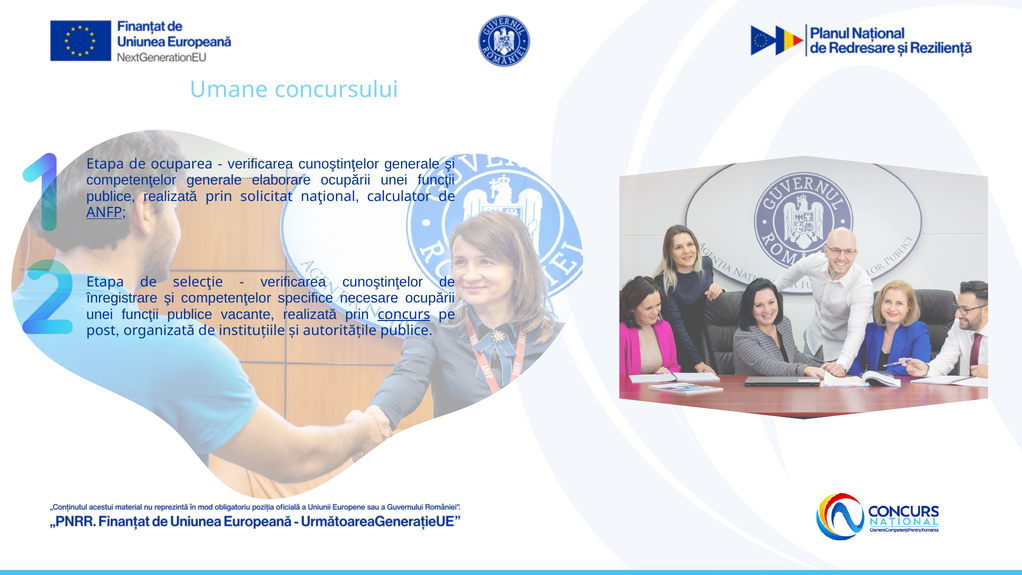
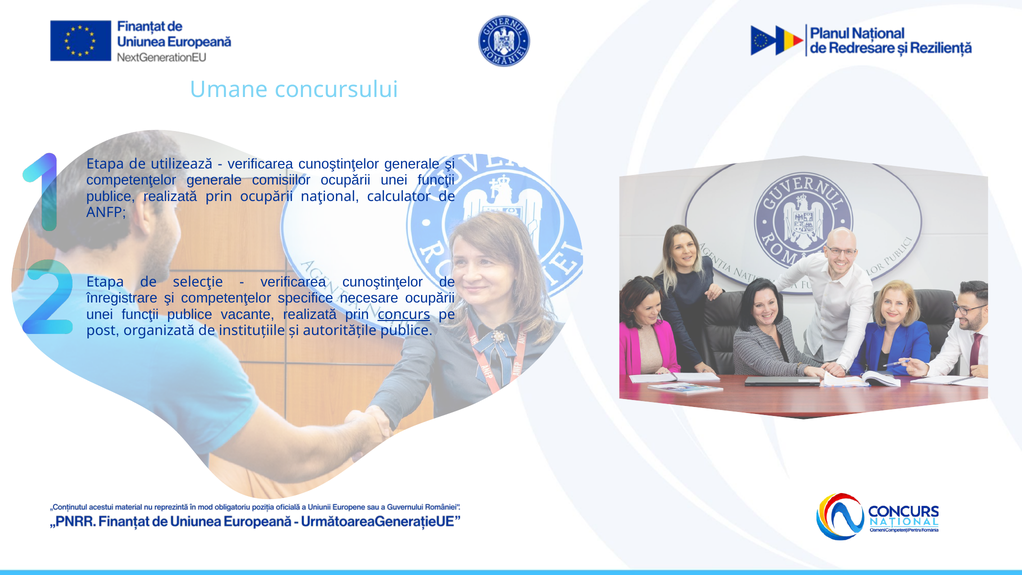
ocuparea: ocuparea -> utilizează (182, 164)
elaborare: elaborare -> comisiilor (281, 180)
prin solicitat: solicitat -> ocupării (267, 196)
ANFP underline: present -> none (104, 213)
